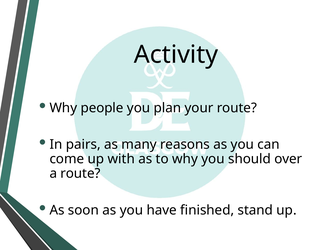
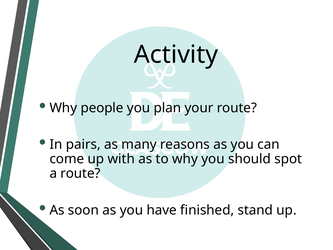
over: over -> spot (288, 159)
